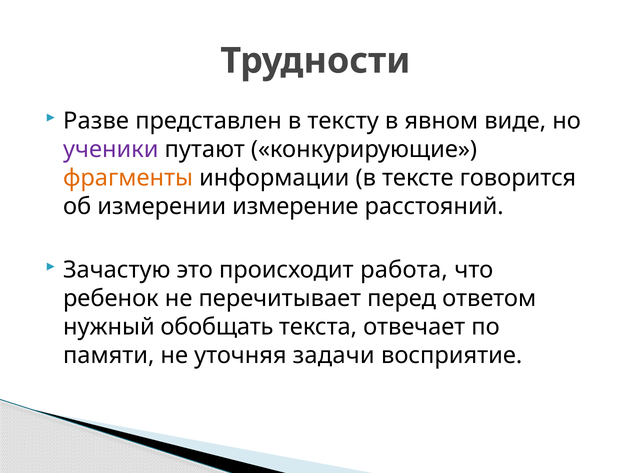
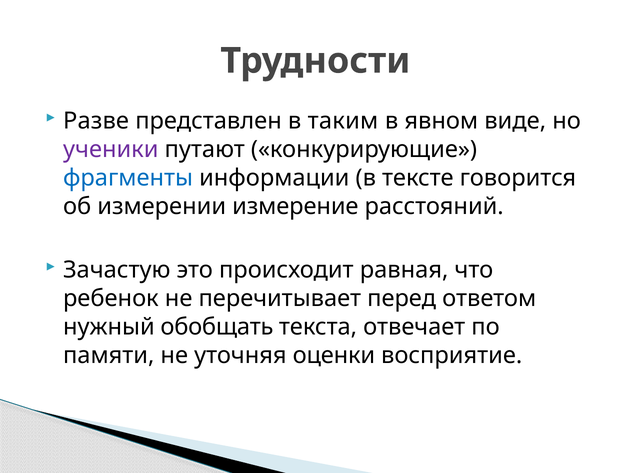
тексту: тексту -> таким (343, 121)
фрагменты colour: orange -> blue (128, 178)
работа: работа -> равная (404, 270)
задачи: задачи -> оценки (334, 356)
